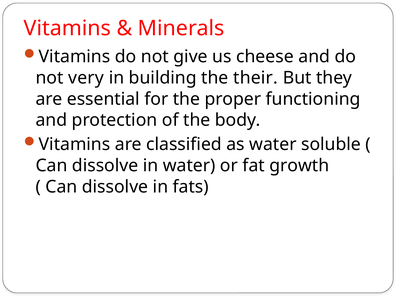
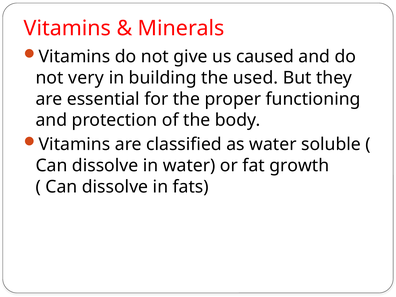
cheese: cheese -> caused (265, 57)
their: their -> used (256, 78)
